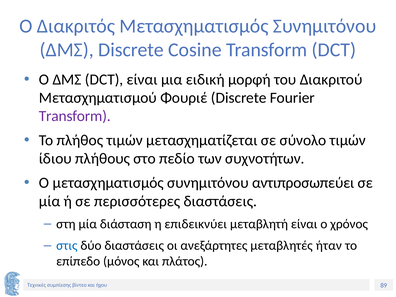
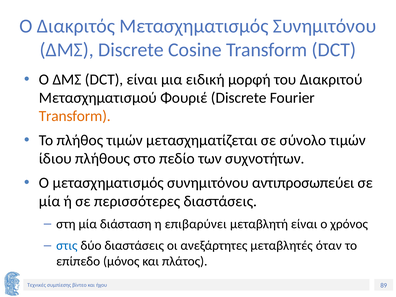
Transform colour: purple -> orange (75, 116)
επιδεικνύει: επιδεικνύει -> επιβαρύνει (196, 224)
ήταν: ήταν -> όταν (329, 246)
